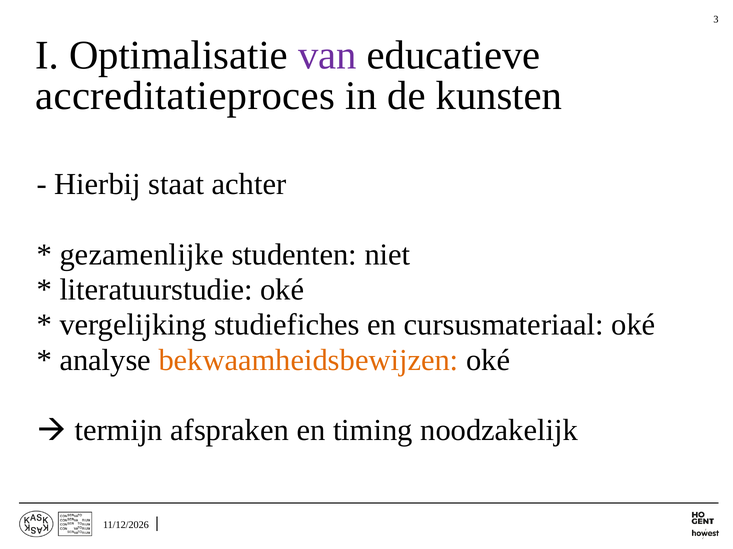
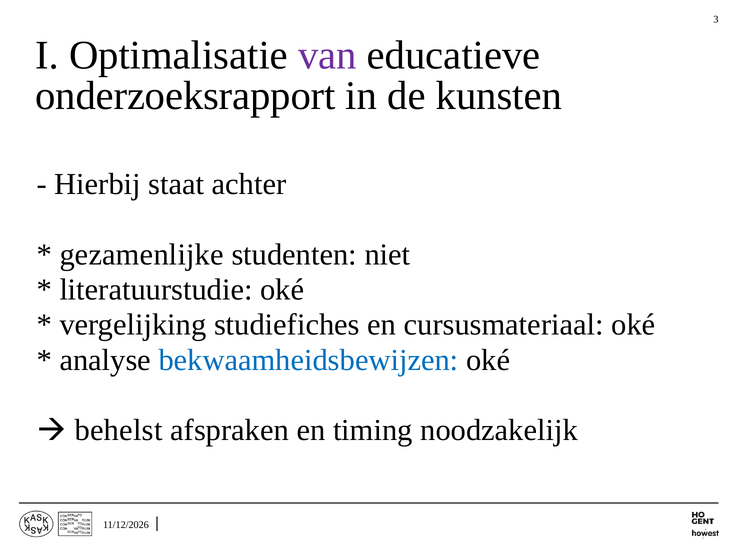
accreditatieproces: accreditatieproces -> onderzoeksrapport (185, 96)
bekwaamheidsbewijzen colour: orange -> blue (308, 360)
termijn: termijn -> behelst (119, 431)
